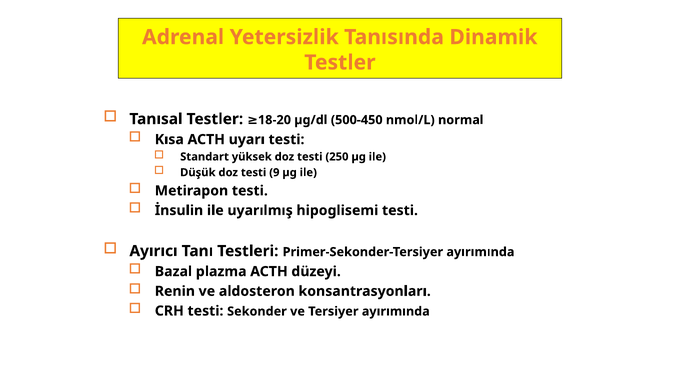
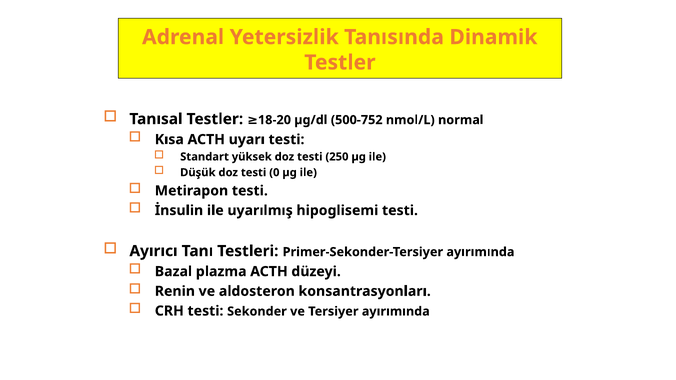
500-450: 500-450 -> 500-752 (357, 120)
9: 9 -> 0 (274, 173)
